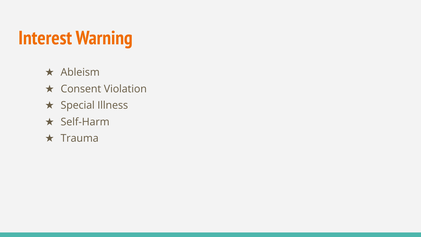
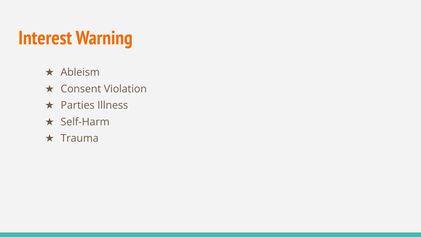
Special: Special -> Parties (78, 105)
